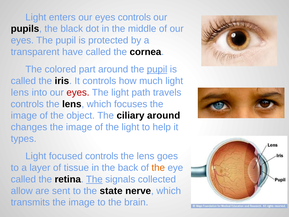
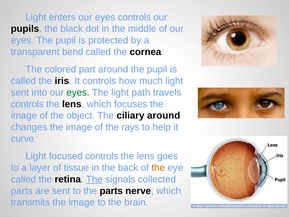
have: have -> bend (73, 52)
pupil underline: present -> none (157, 69)
lens: lens -> sent (20, 92)
eyes colour: red -> green (78, 92)
of the light: light -> rays (130, 127)
types: types -> curve (24, 139)
allow: allow -> parts (22, 191)
the state: state -> parts (111, 191)
